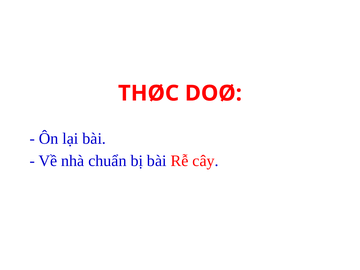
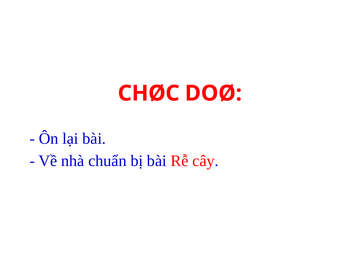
THØC: THØC -> CHØC (149, 93)
